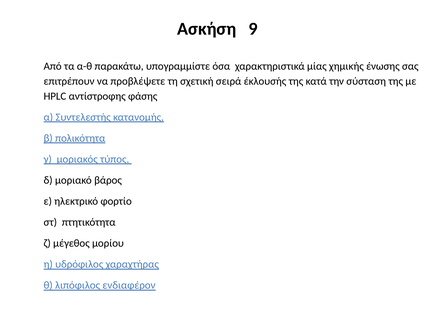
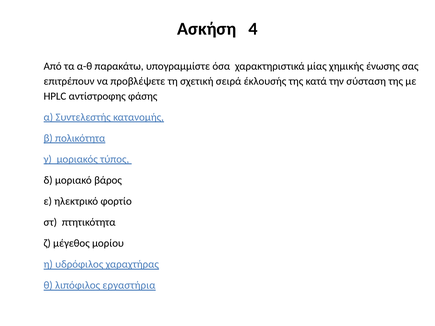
9: 9 -> 4 (253, 29)
ενδιαφέρον: ενδιαφέρον -> εργαστήρια (129, 286)
